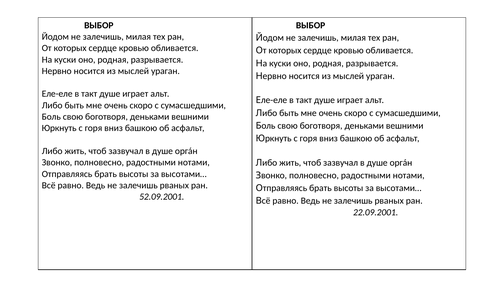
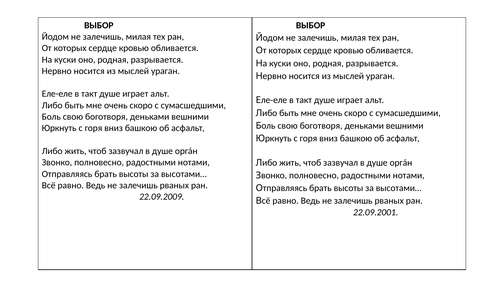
52.09.2001: 52.09.2001 -> 22.09.2009 (162, 197)
